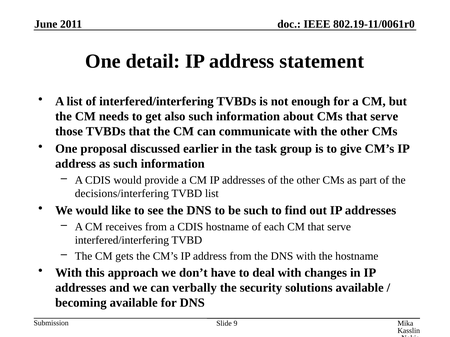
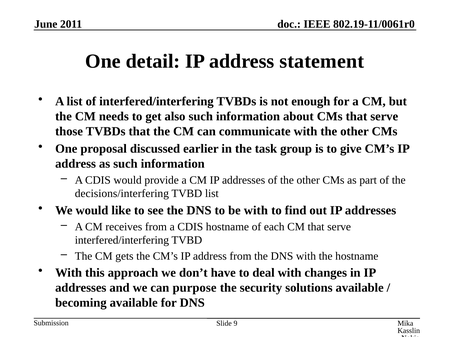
be such: such -> with (256, 211)
verbally: verbally -> purpose (195, 288)
